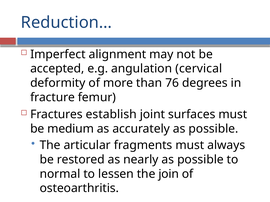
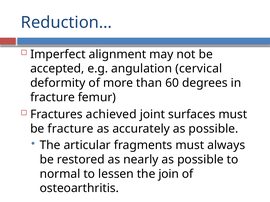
76: 76 -> 60 (172, 83)
establish: establish -> achieved (111, 115)
be medium: medium -> fracture (71, 129)
